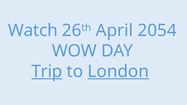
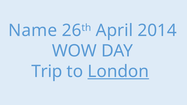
Watch: Watch -> Name (33, 30)
2054: 2054 -> 2014 (157, 30)
Trip underline: present -> none (47, 72)
